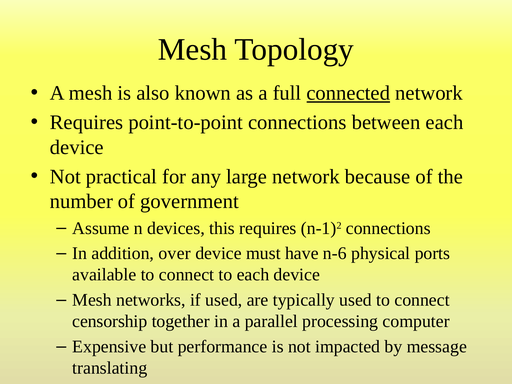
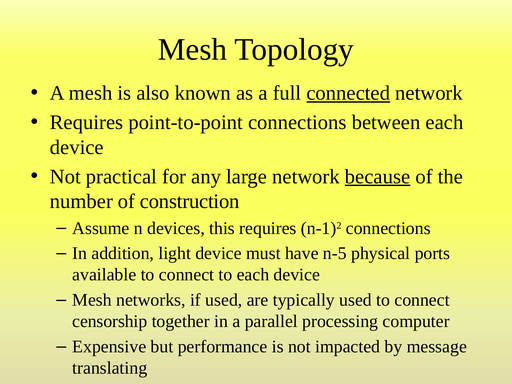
because underline: none -> present (378, 177)
government: government -> construction (190, 201)
over: over -> light (175, 253)
n-6: n-6 -> n-5 (335, 253)
